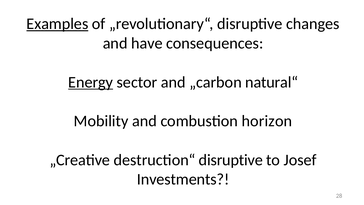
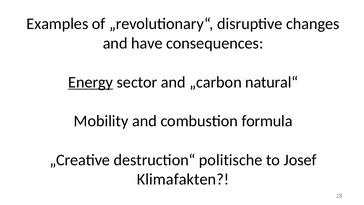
Examples underline: present -> none (57, 24)
horizon: horizon -> formula (267, 121)
destruction“ disruptive: disruptive -> politische (231, 160)
Investments: Investments -> Klimafakten (183, 179)
